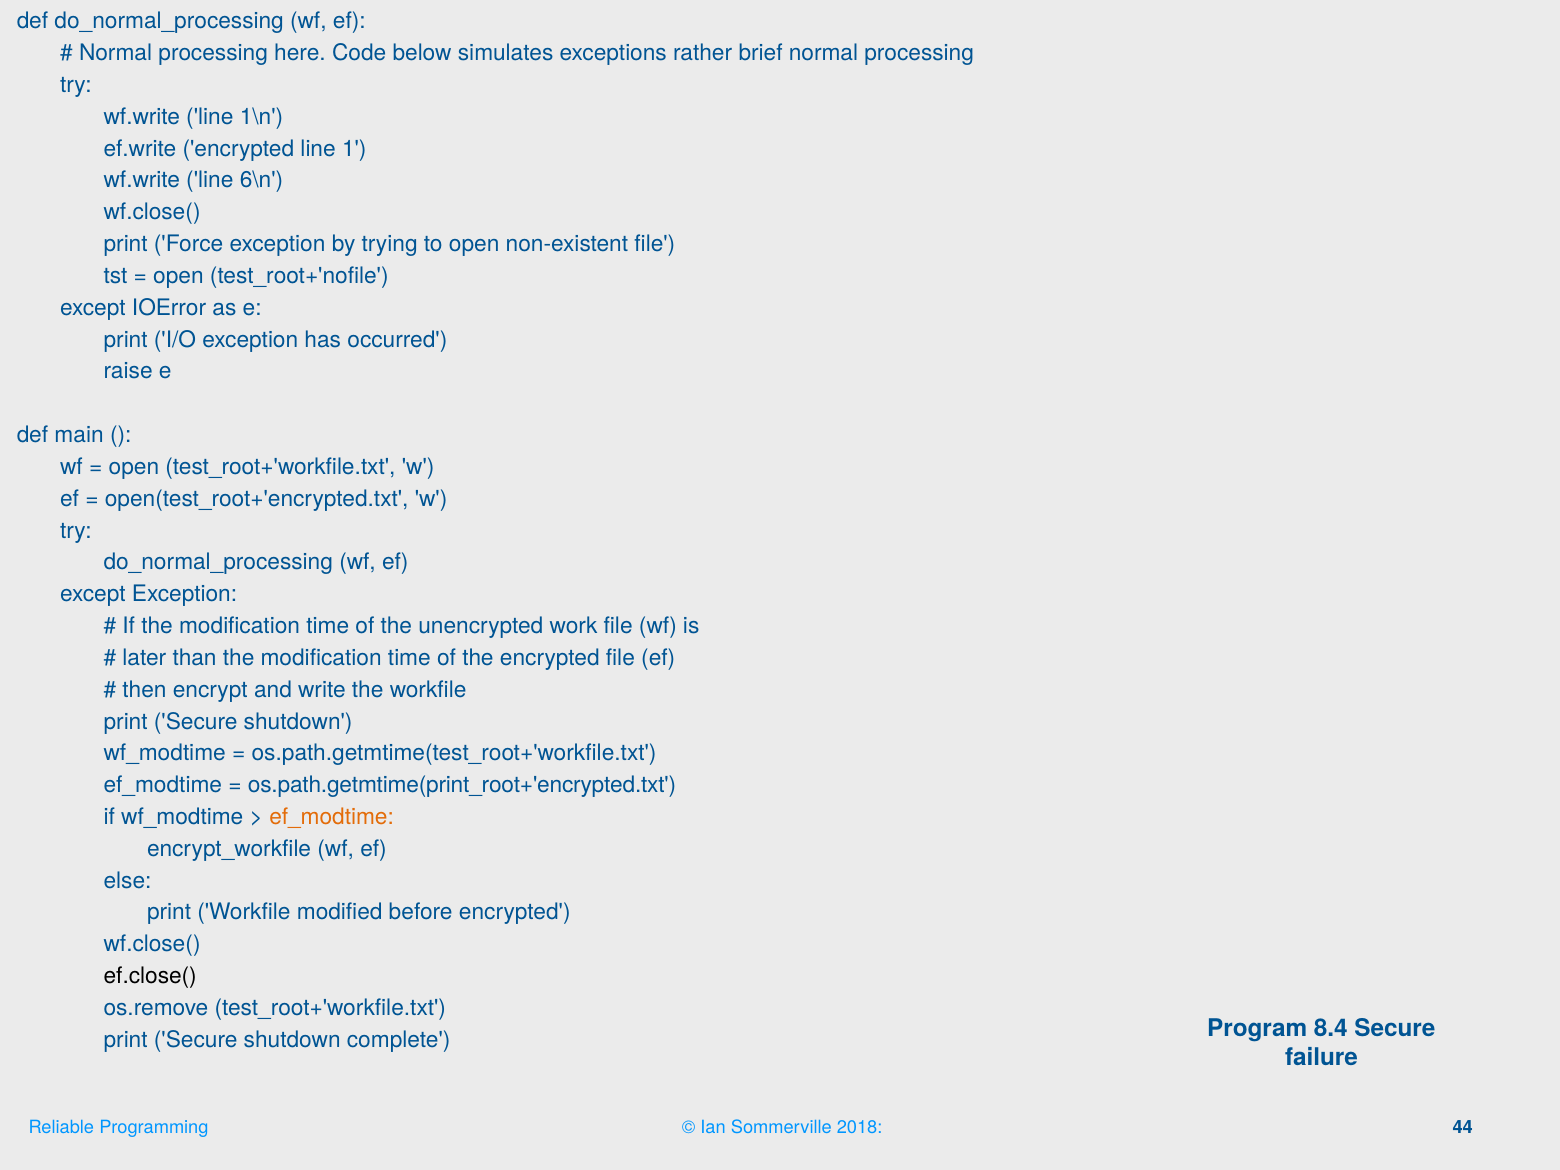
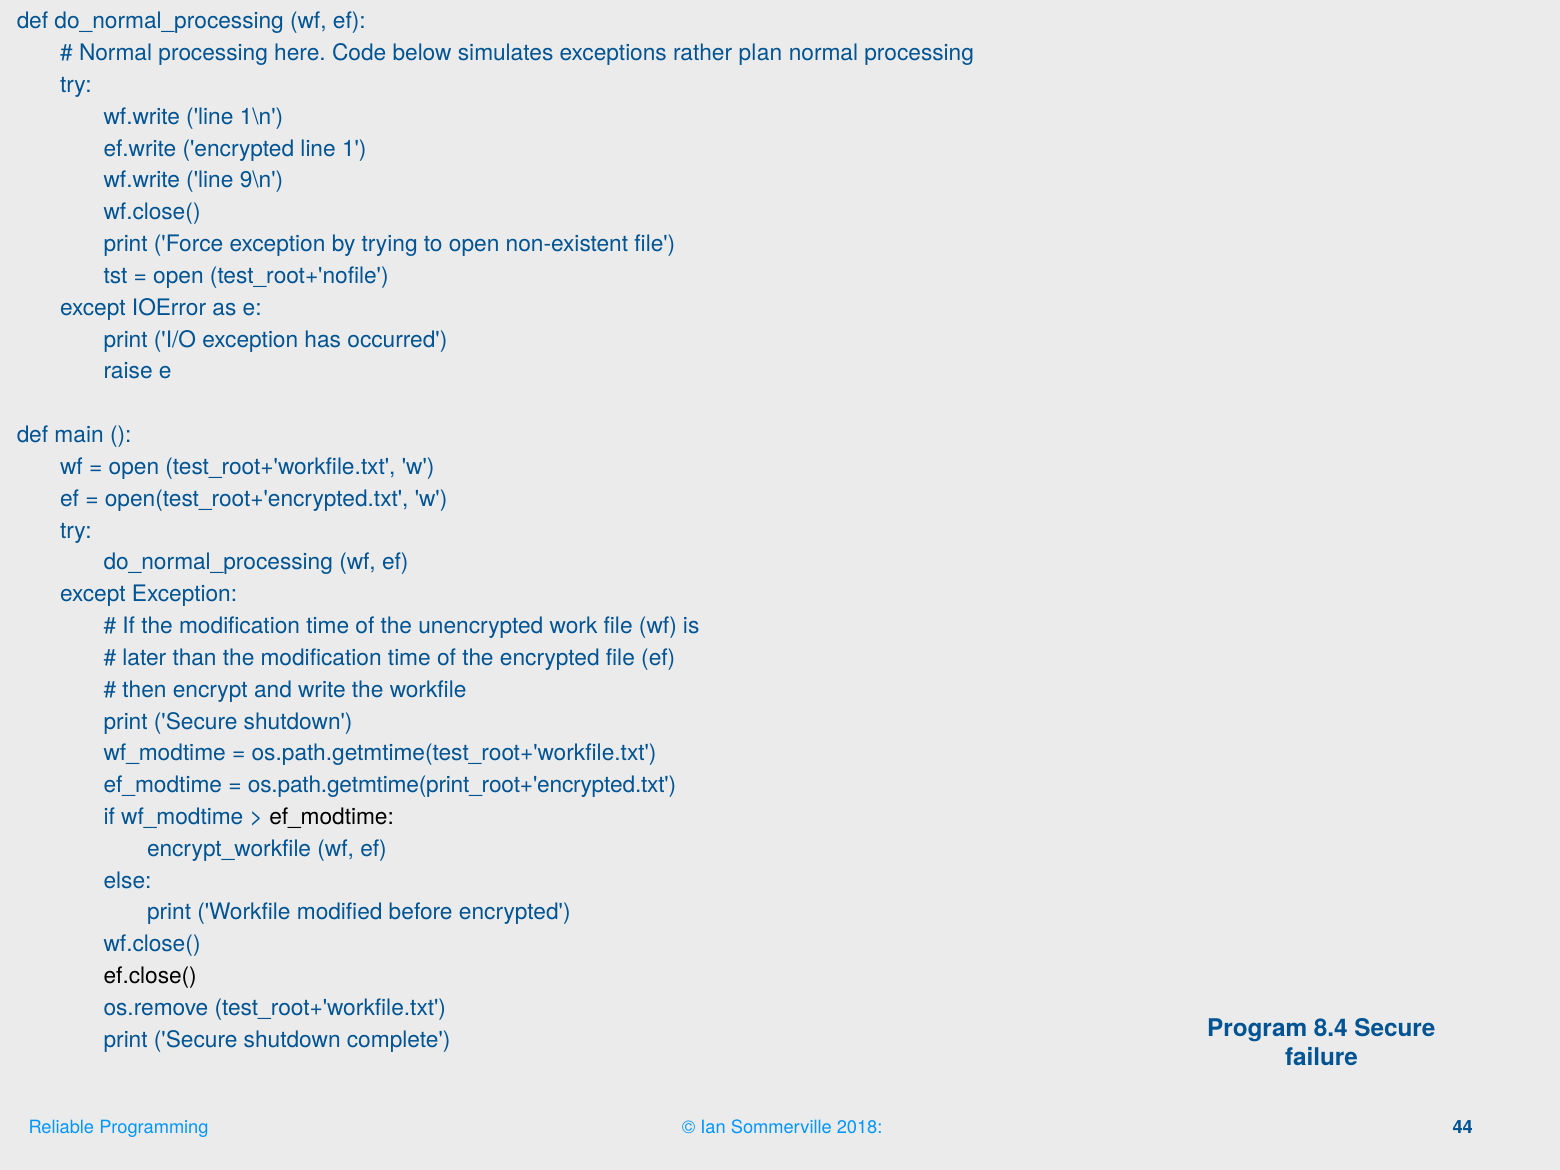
brief: brief -> plan (760, 53)
6\n: 6\n -> 9\n (261, 180)
ef_modtime colour: orange -> black (332, 817)
